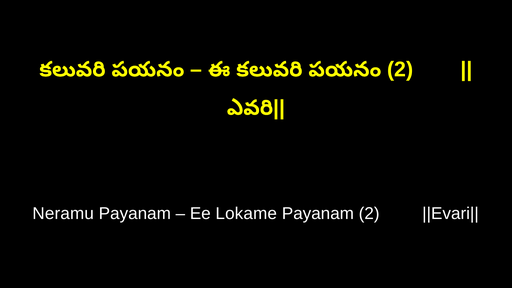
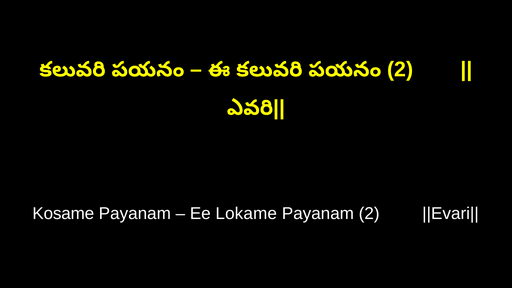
Neramu: Neramu -> Kosame (63, 214)
